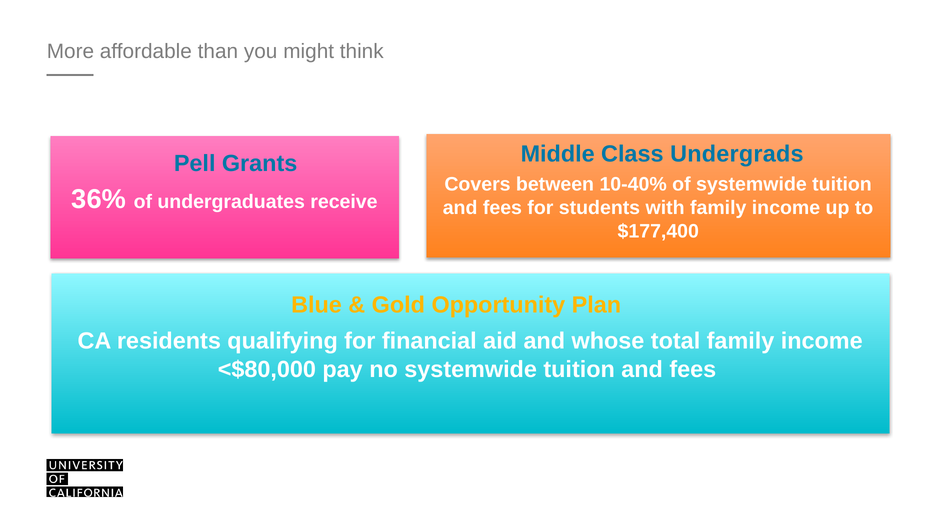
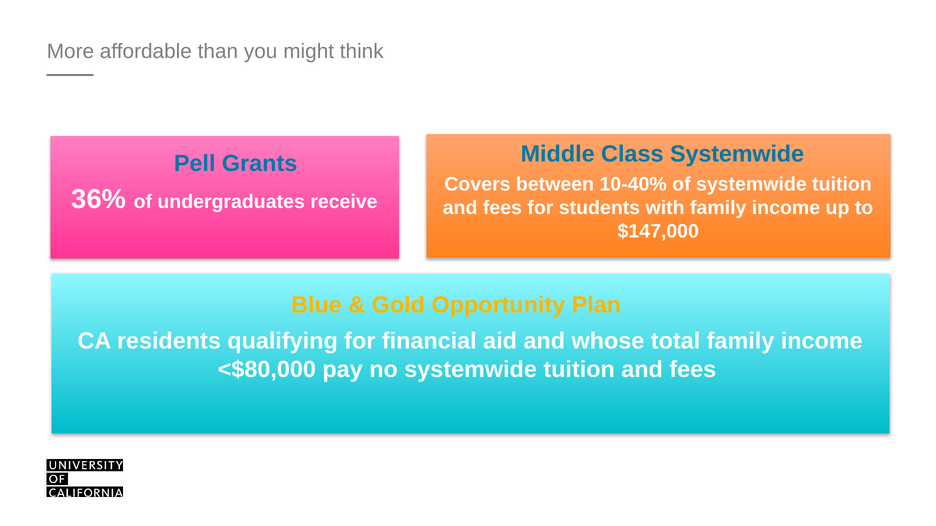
Class Undergrads: Undergrads -> Systemwide (737, 154)
$177,400: $177,400 -> $147,000 (658, 231)
